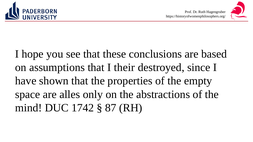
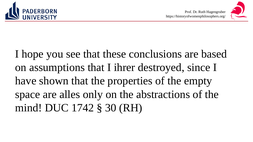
their: their -> ihrer (124, 68)
87: 87 -> 30 (111, 108)
